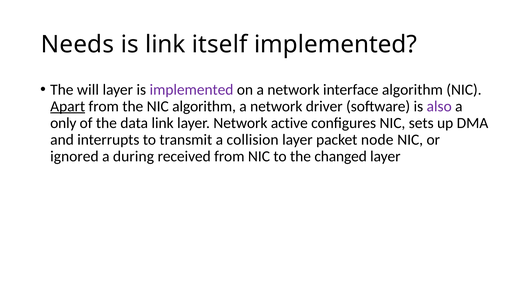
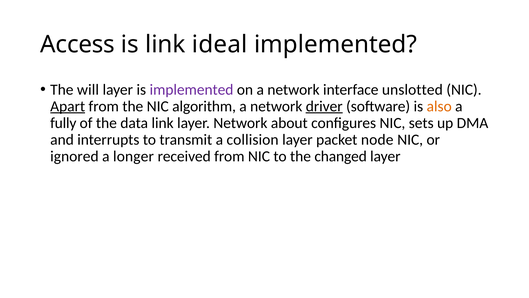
Needs: Needs -> Access (78, 44)
itself: itself -> ideal (220, 44)
interface algorithm: algorithm -> unslotted (412, 89)
driver underline: none -> present (324, 106)
also colour: purple -> orange (439, 106)
only: only -> fully (63, 123)
active: active -> about (289, 123)
during: during -> longer (133, 156)
